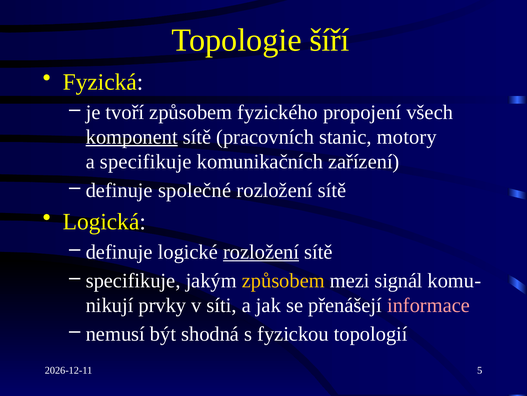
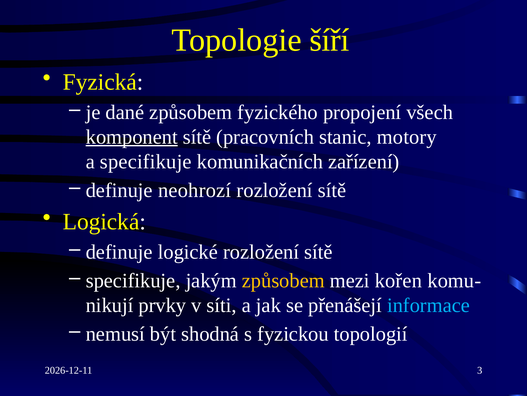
tvoří: tvoří -> dané (125, 112)
společné: společné -> neohrozí (195, 190)
rozložení underline: present -> none (261, 252)
signál: signál -> kořen (398, 280)
informace colour: pink -> light blue (428, 305)
5: 5 -> 3 (480, 370)
